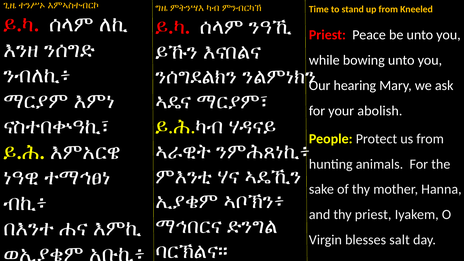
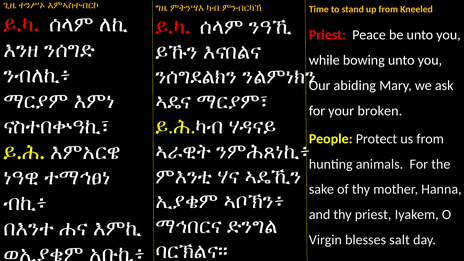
hearing: hearing -> abiding (355, 86)
abolish: abolish -> broken (380, 111)
